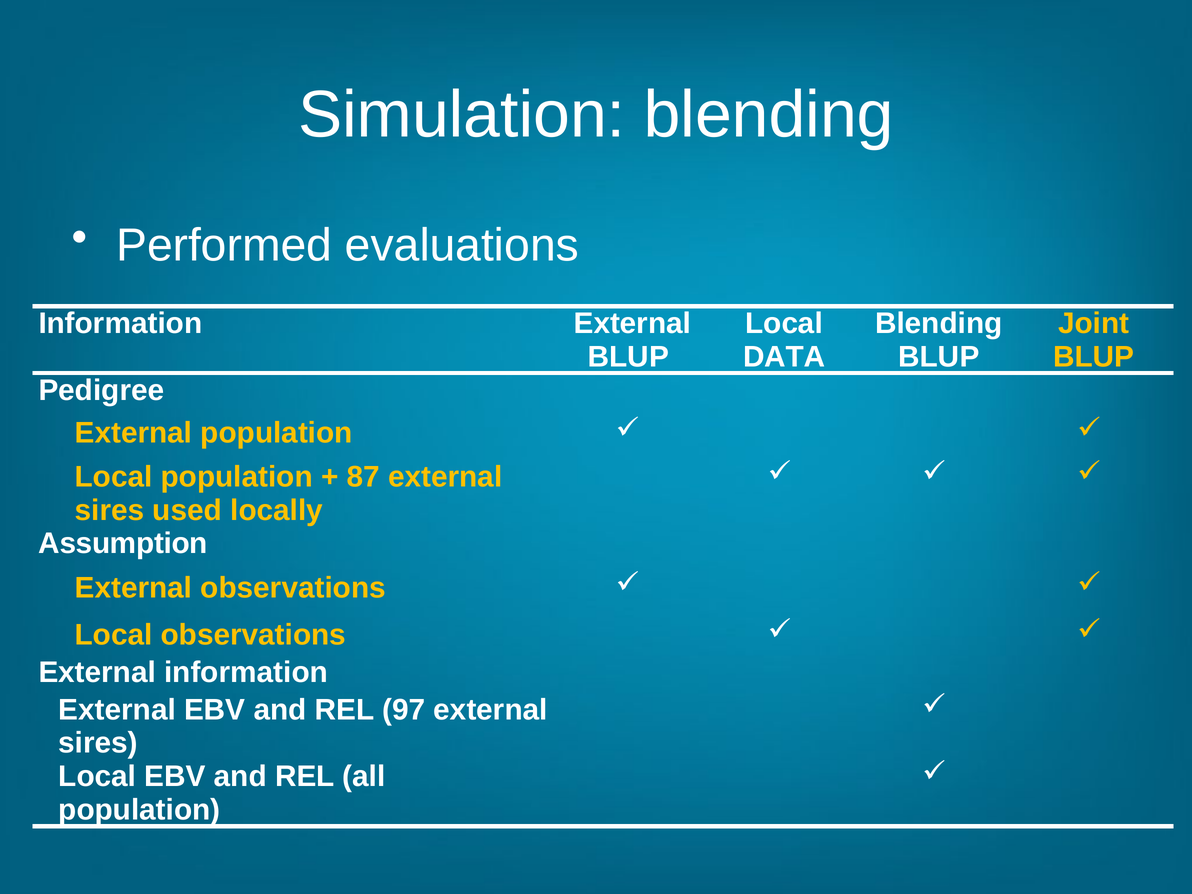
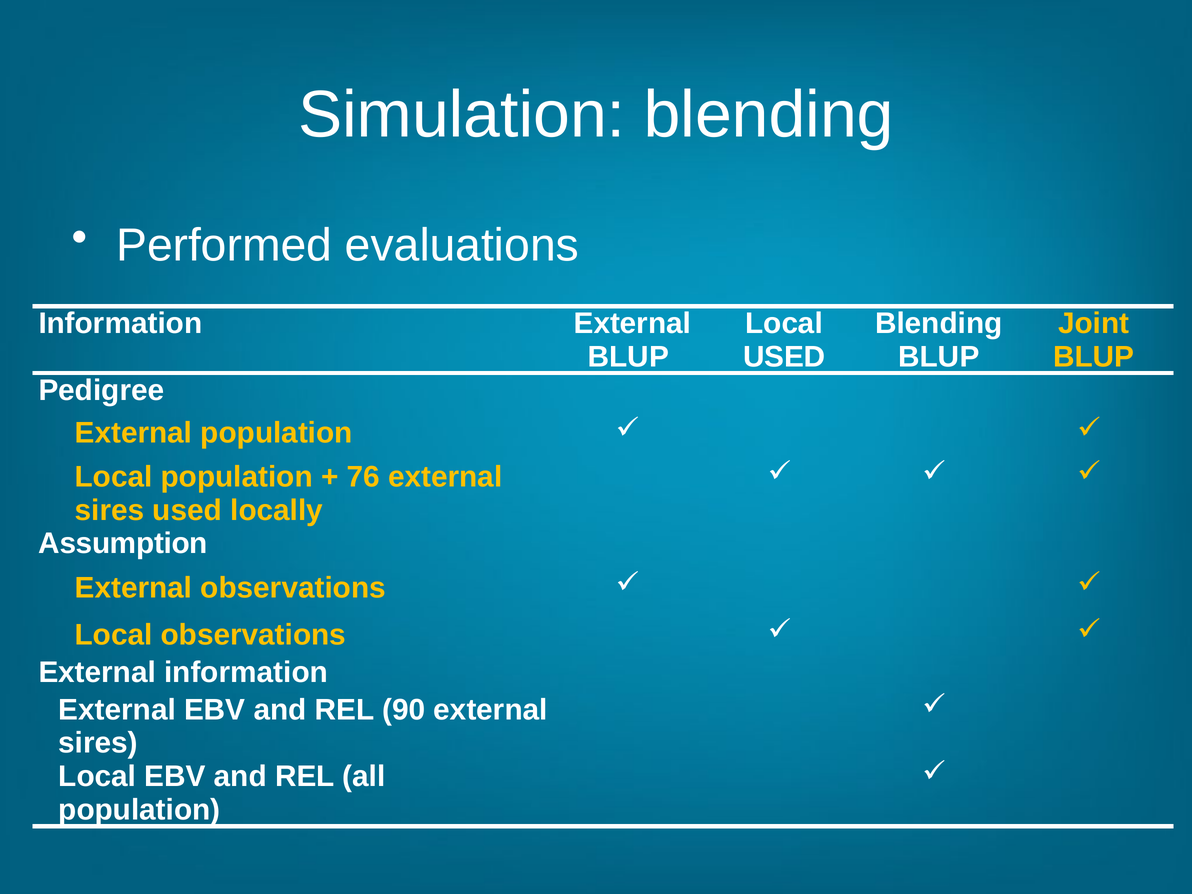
DATA: DATA -> USED (784, 357)
87: 87 -> 76 (363, 477)
97: 97 -> 90 (404, 710)
